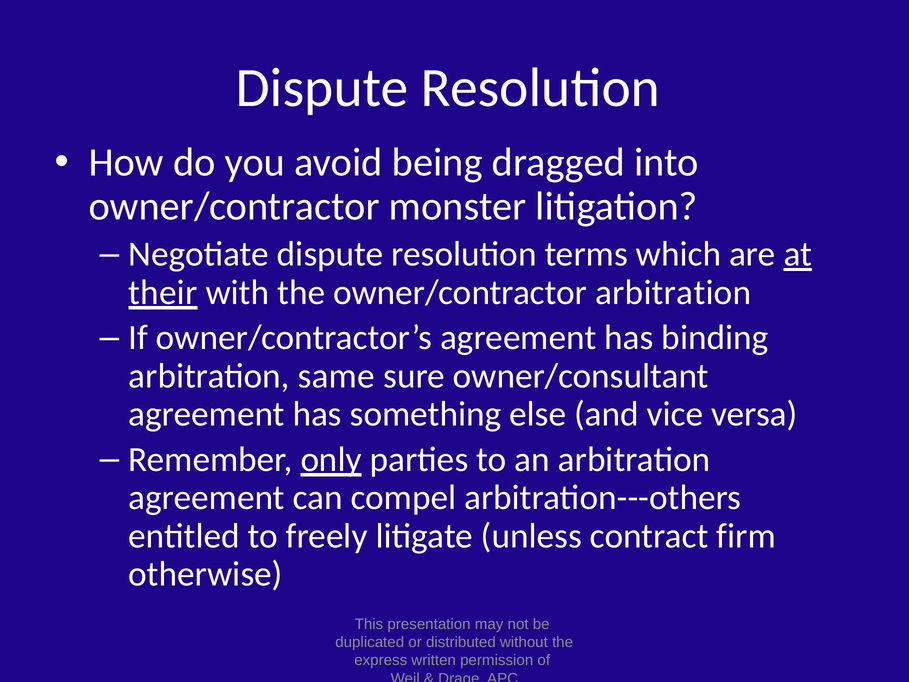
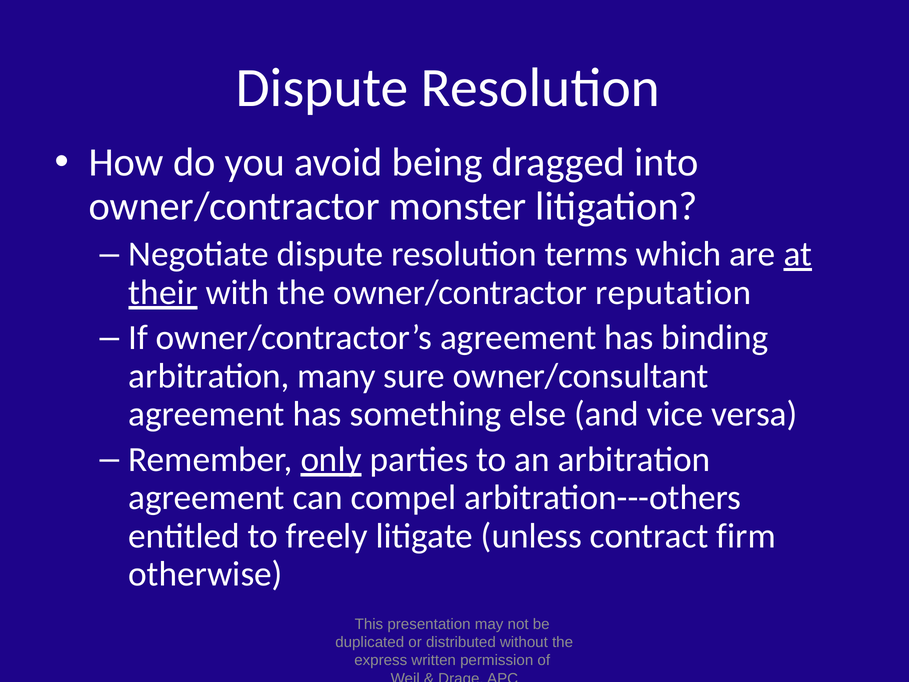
owner/contractor arbitration: arbitration -> reputation (673, 292)
same: same -> many (337, 376)
